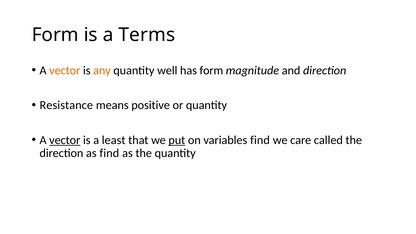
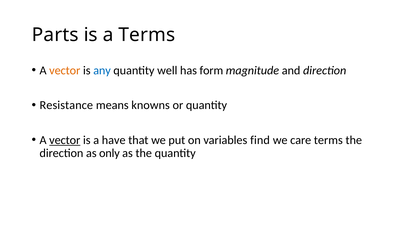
Form: Form -> Parts (55, 35)
any colour: orange -> blue (102, 70)
positive: positive -> knowns (151, 105)
least: least -> have (114, 140)
put underline: present -> none (177, 140)
care called: called -> terms (328, 140)
as find: find -> only (109, 153)
